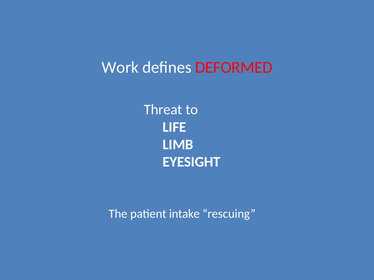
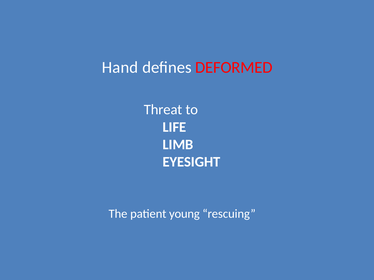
Work: Work -> Hand (120, 67)
intake: intake -> young (184, 214)
